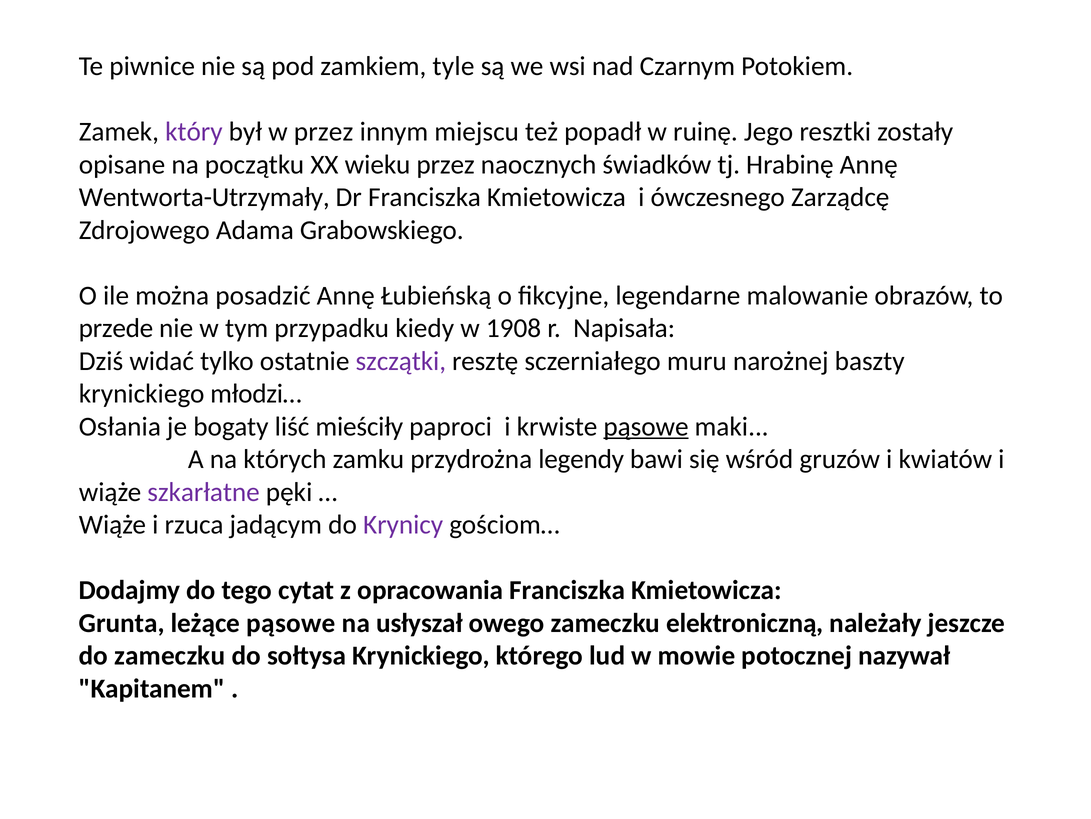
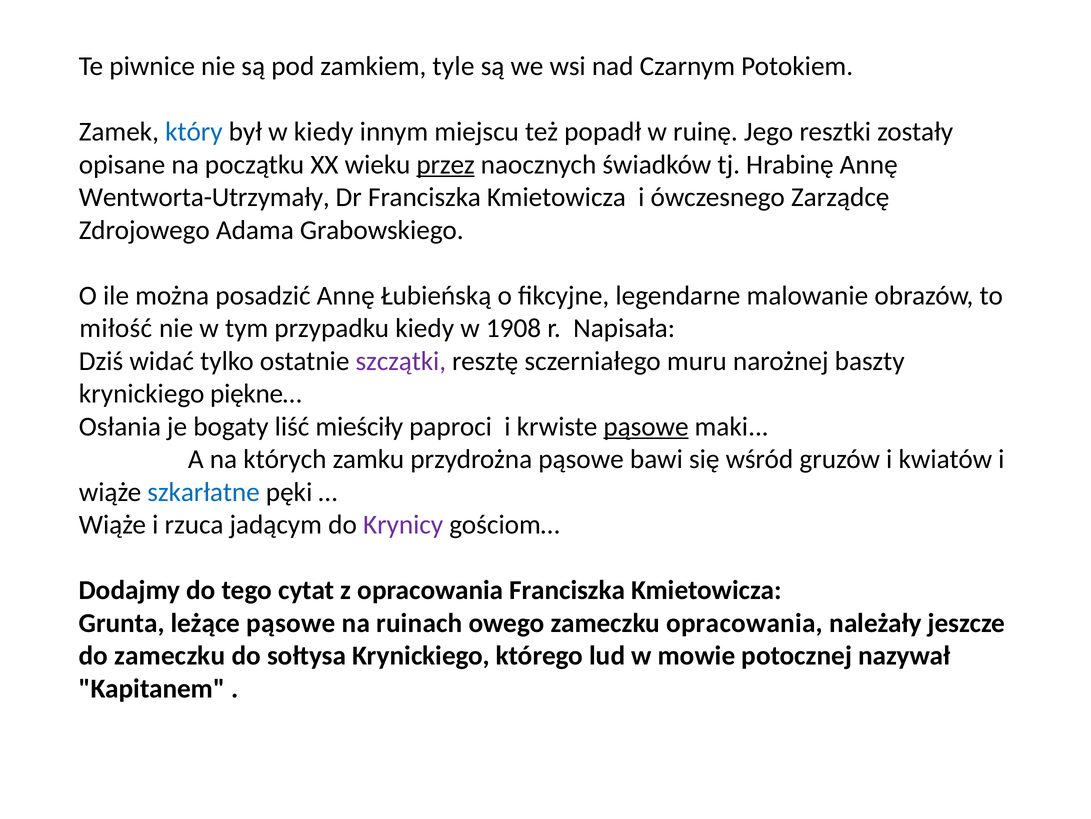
który colour: purple -> blue (194, 132)
w przez: przez -> kiedy (324, 132)
przez underline: none -> present (446, 164)
przede: przede -> miłość (116, 328)
młodzi…: młodzi… -> piękne… (256, 394)
przydrożna legendy: legendy -> pąsowe (581, 459)
szkarłatne colour: purple -> blue (204, 492)
usłyszał: usłyszał -> ruinach (419, 623)
zameczku elektroniczną: elektroniczną -> opracowania (745, 623)
